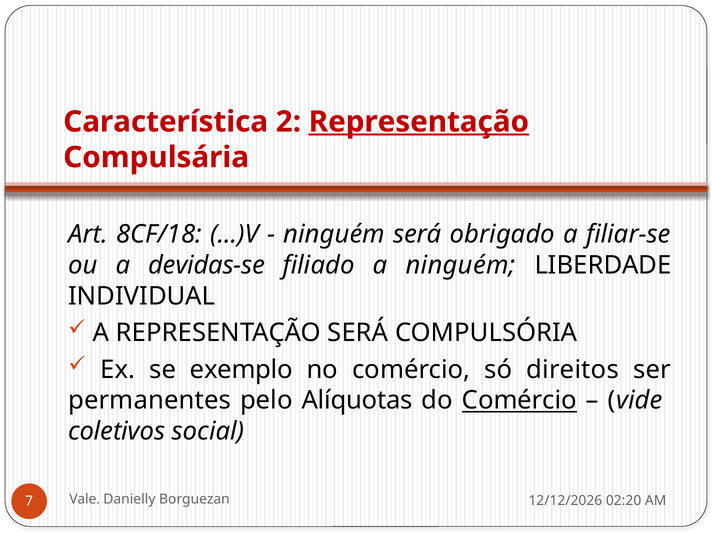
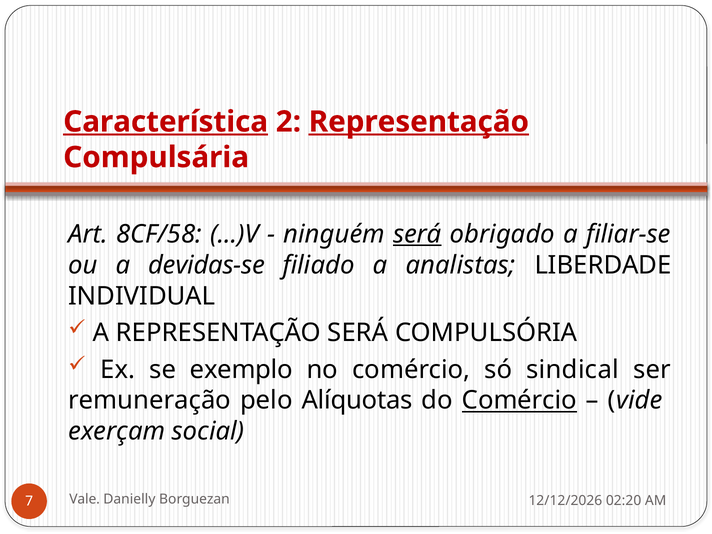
Característica underline: none -> present (166, 122)
8CF/18: 8CF/18 -> 8CF/58 (159, 234)
será underline: none -> present (417, 234)
a ninguém: ninguém -> analistas (461, 265)
direitos: direitos -> sindical (573, 370)
permanentes: permanentes -> remuneração (150, 400)
coletivos: coletivos -> exerçam (117, 431)
